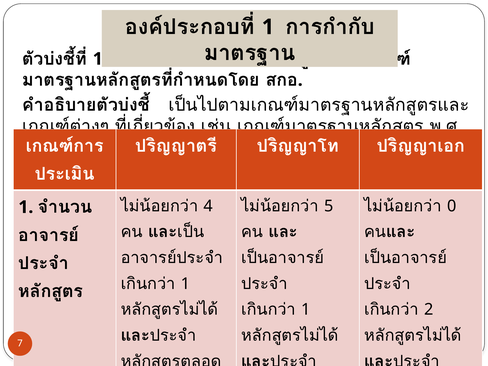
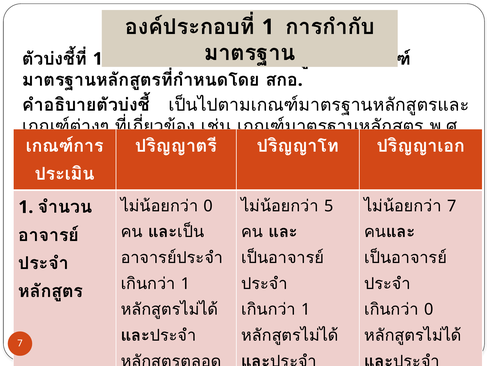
4: 4 -> 0 (208, 206)
0: 0 -> 7 (452, 206)
2: 2 -> 0 (429, 310)
